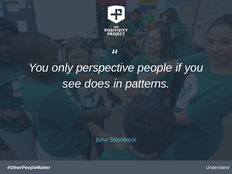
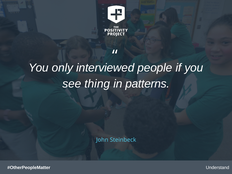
perspective: perspective -> interviewed (105, 68)
does: does -> thing (97, 84)
